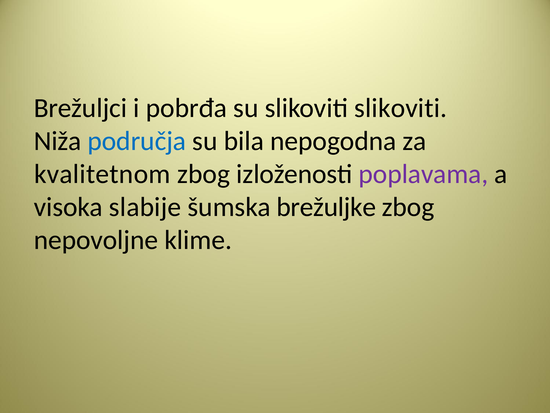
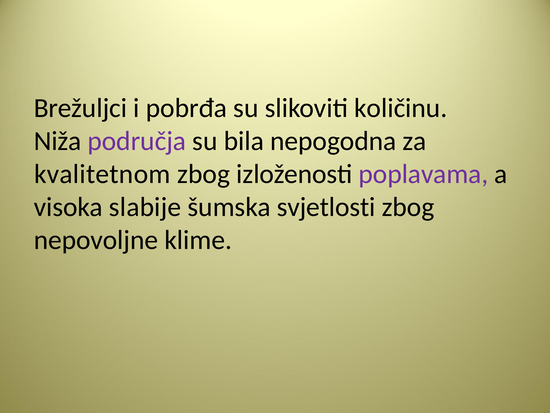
slikoviti slikoviti: slikoviti -> količinu (401, 108)
područja colour: blue -> purple (137, 141)
brežuljke: brežuljke -> svjetlosti (326, 207)
